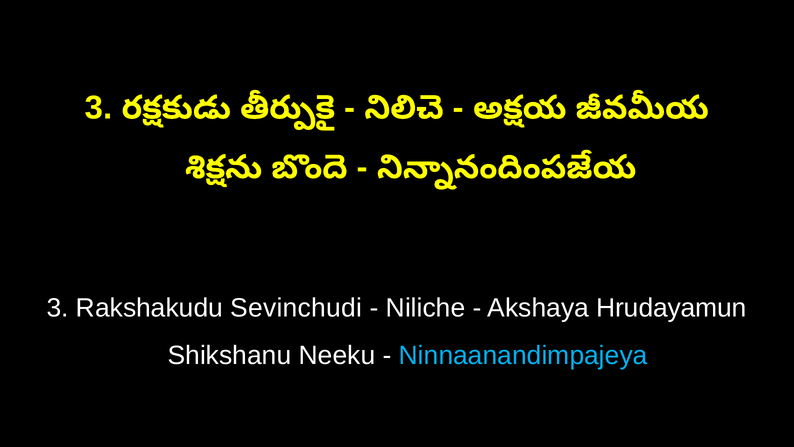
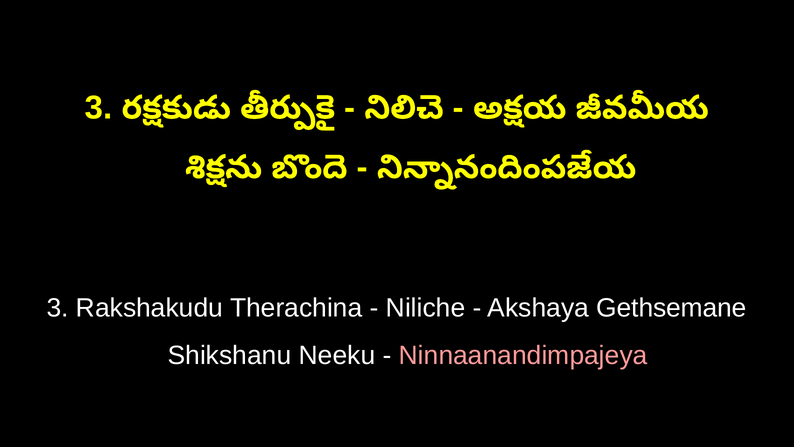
Sevinchudi: Sevinchudi -> Therachina (296, 308)
Hrudayamun: Hrudayamun -> Gethsemane (671, 308)
Ninnaanandimpajeya colour: light blue -> pink (523, 355)
